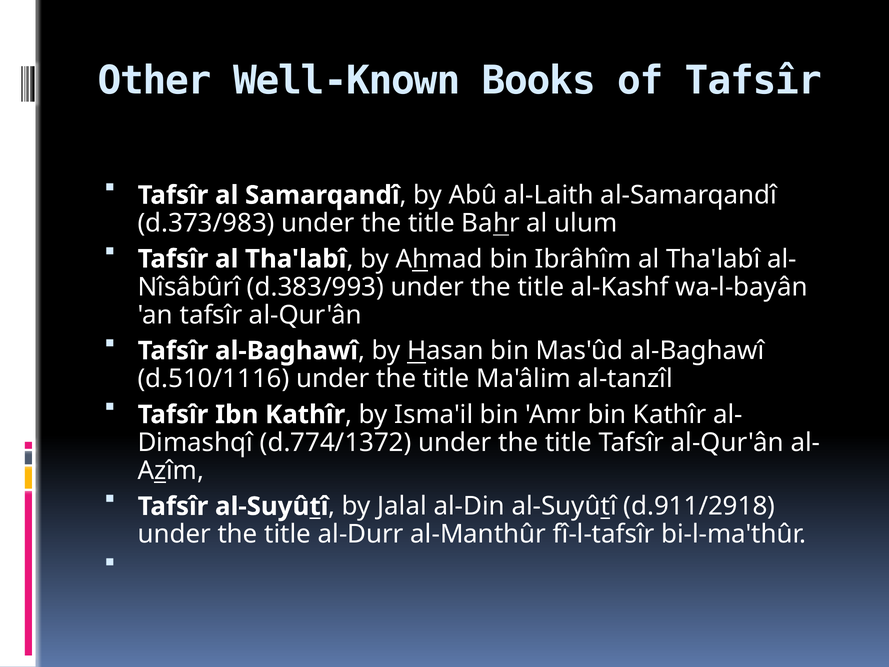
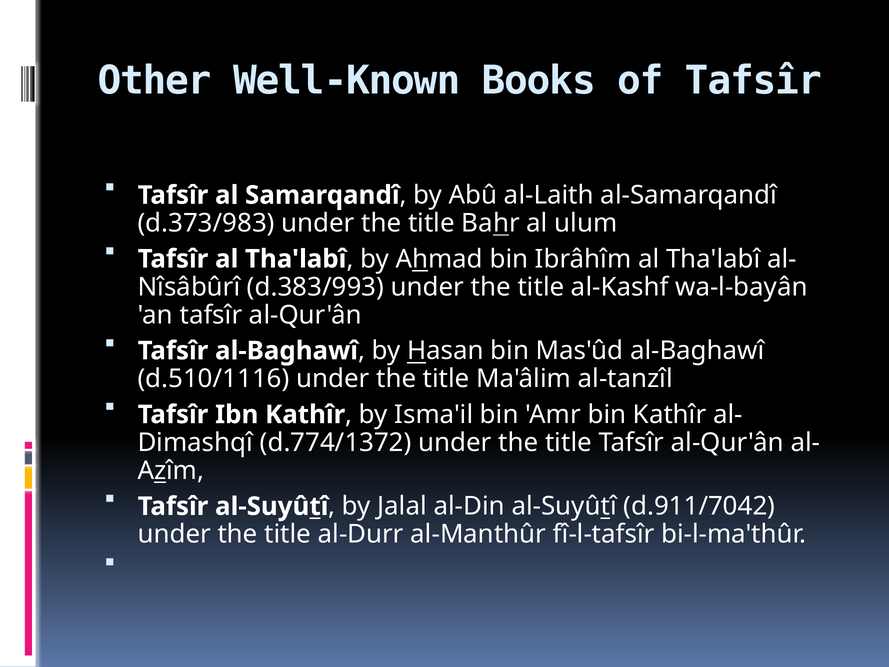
d.911/2918: d.911/2918 -> d.911/7042 (699, 506)
